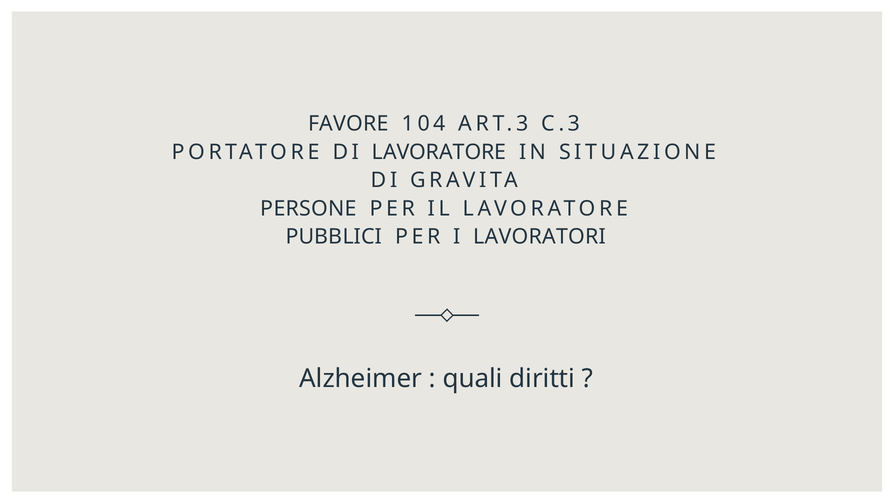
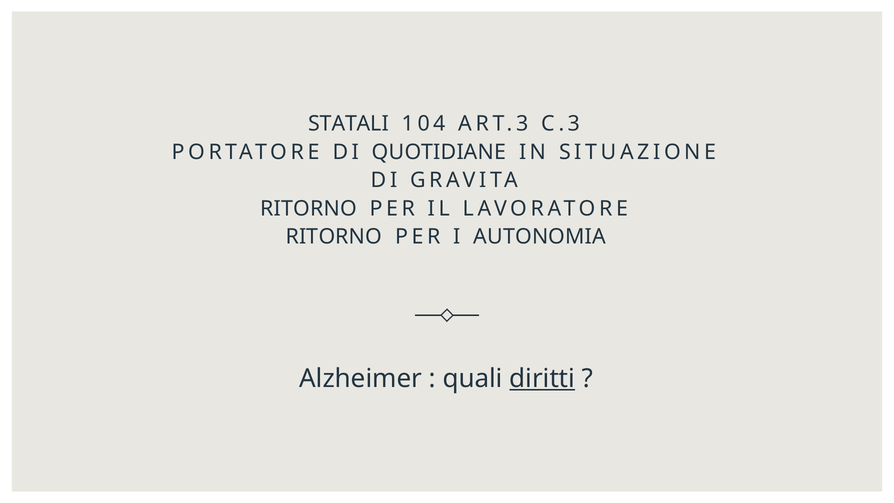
FAVORE: FAVORE -> STATALI (348, 124)
DI LAVORATORE: LAVORATORE -> QUOTIDIANE (439, 152)
PERSONE: PERSONE -> RITORNO (308, 208)
PUBBLICI: PUBBLICI -> RITORNO (334, 237)
LAVORATORI: LAVORATORI -> AUTONOMIA (540, 237)
diritti underline: none -> present (542, 378)
